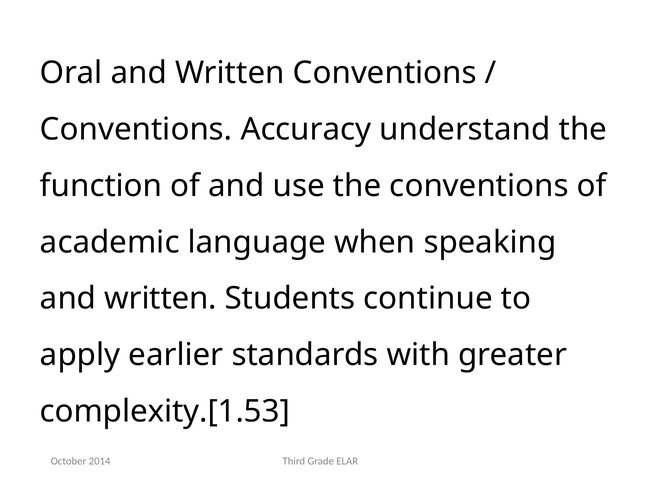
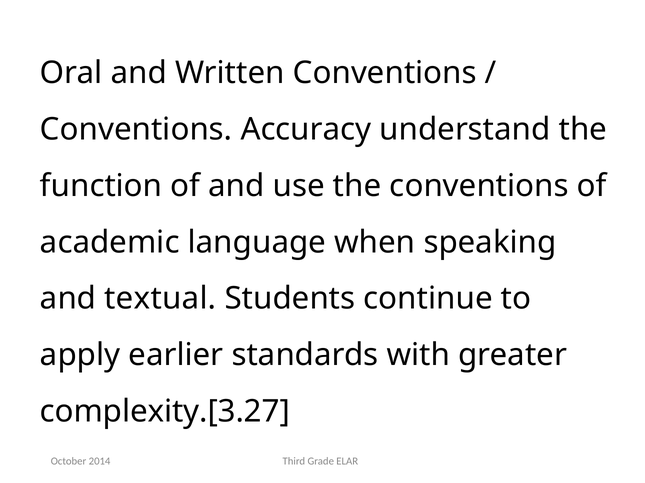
written: written -> textual (160, 299)
complexity.[1.53: complexity.[1.53 -> complexity.[3.27 (165, 412)
